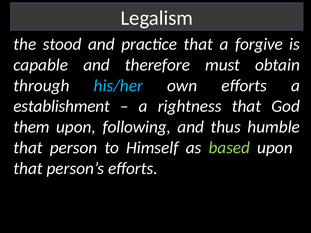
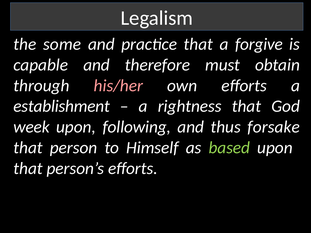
stood: stood -> some (62, 44)
his/her colour: light blue -> pink (118, 86)
them: them -> week (32, 127)
humble: humble -> forsake (274, 127)
